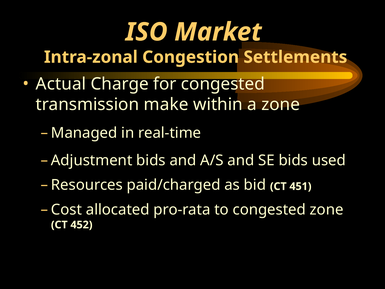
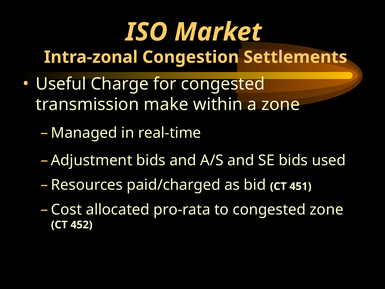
Actual: Actual -> Useful (61, 84)
